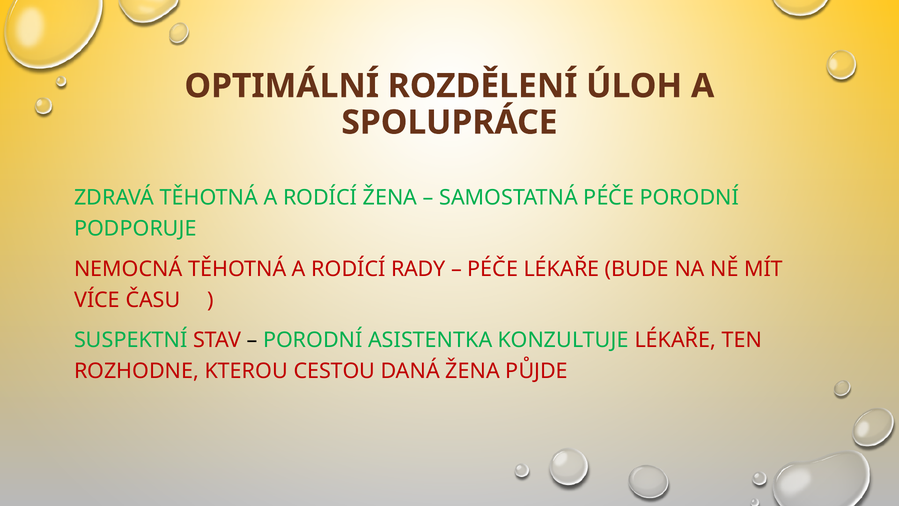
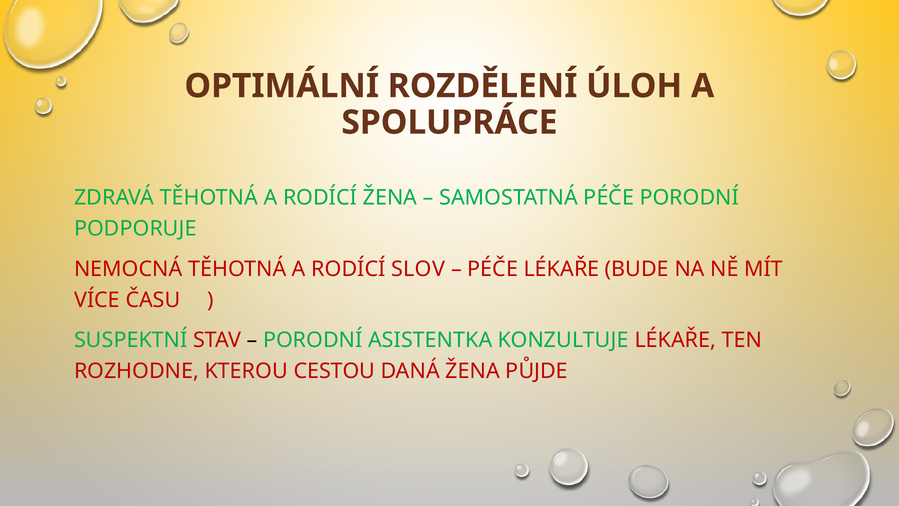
RADY: RADY -> SLOV (418, 269)
